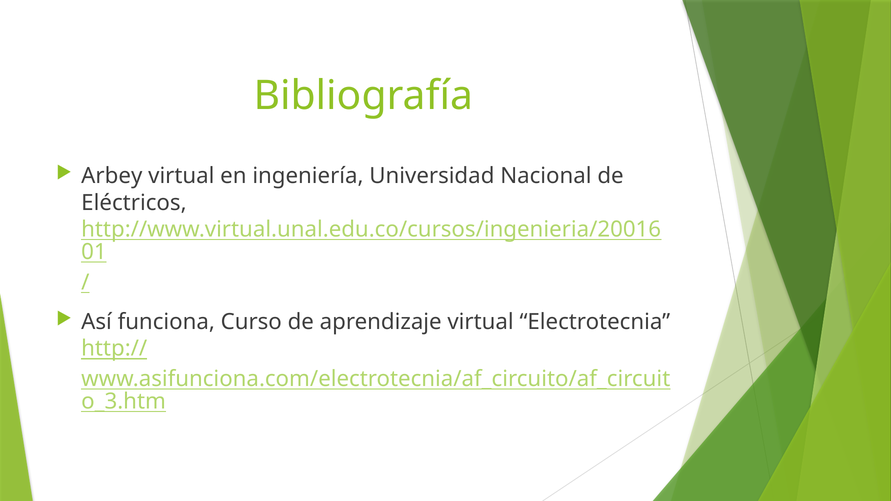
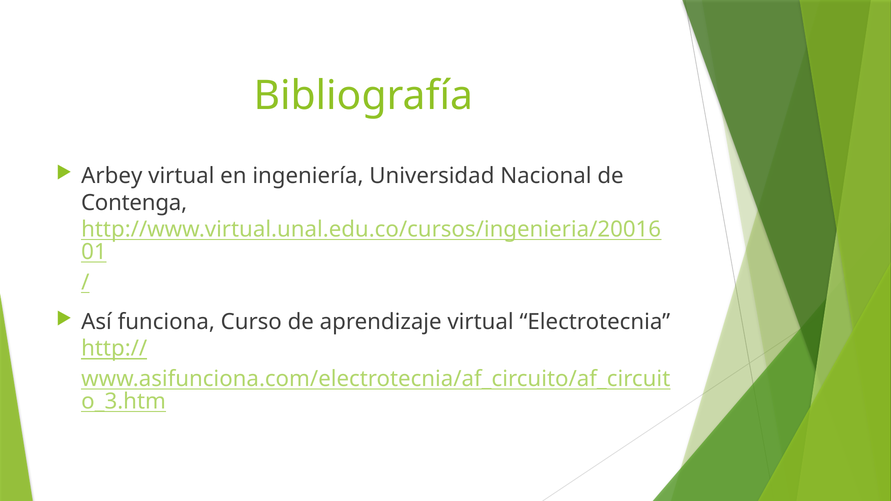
Eléctricos: Eléctricos -> Contenga (134, 203)
